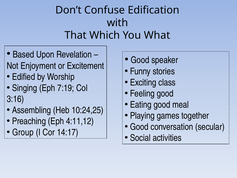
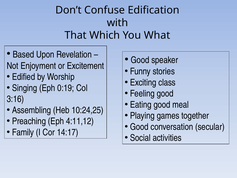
7:19: 7:19 -> 0:19 (66, 88)
Group: Group -> Family (23, 132)
